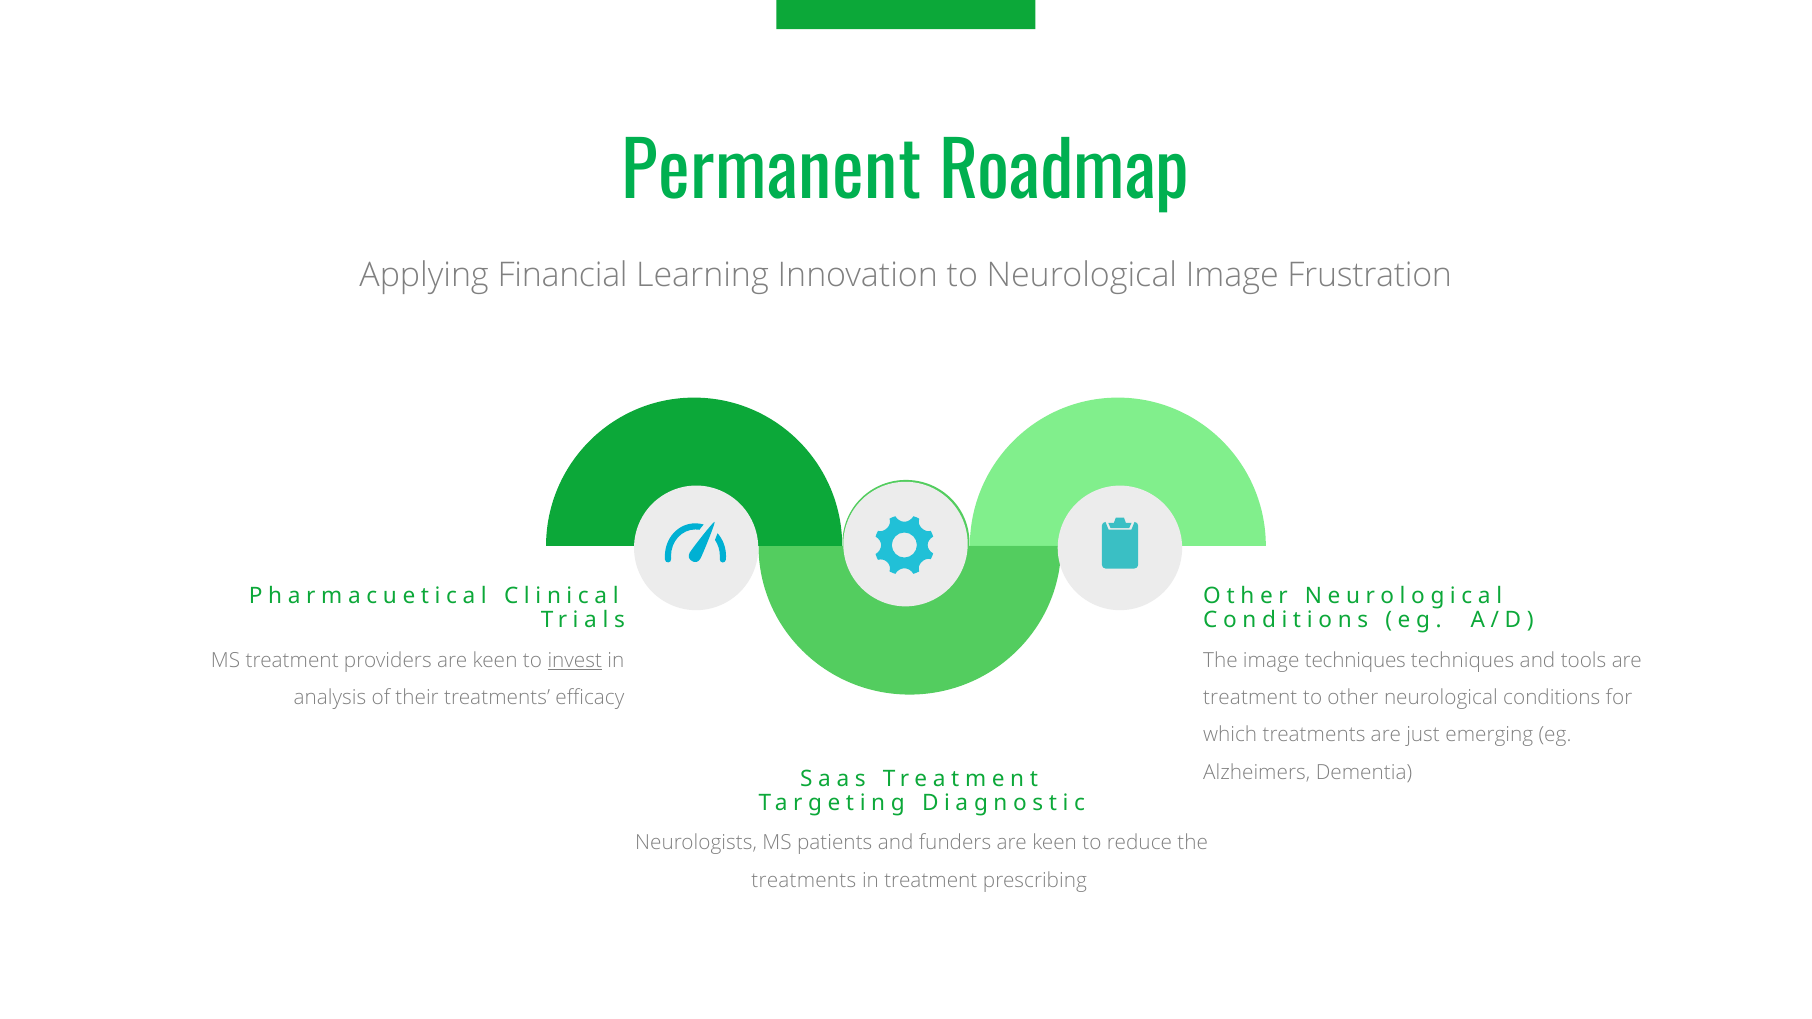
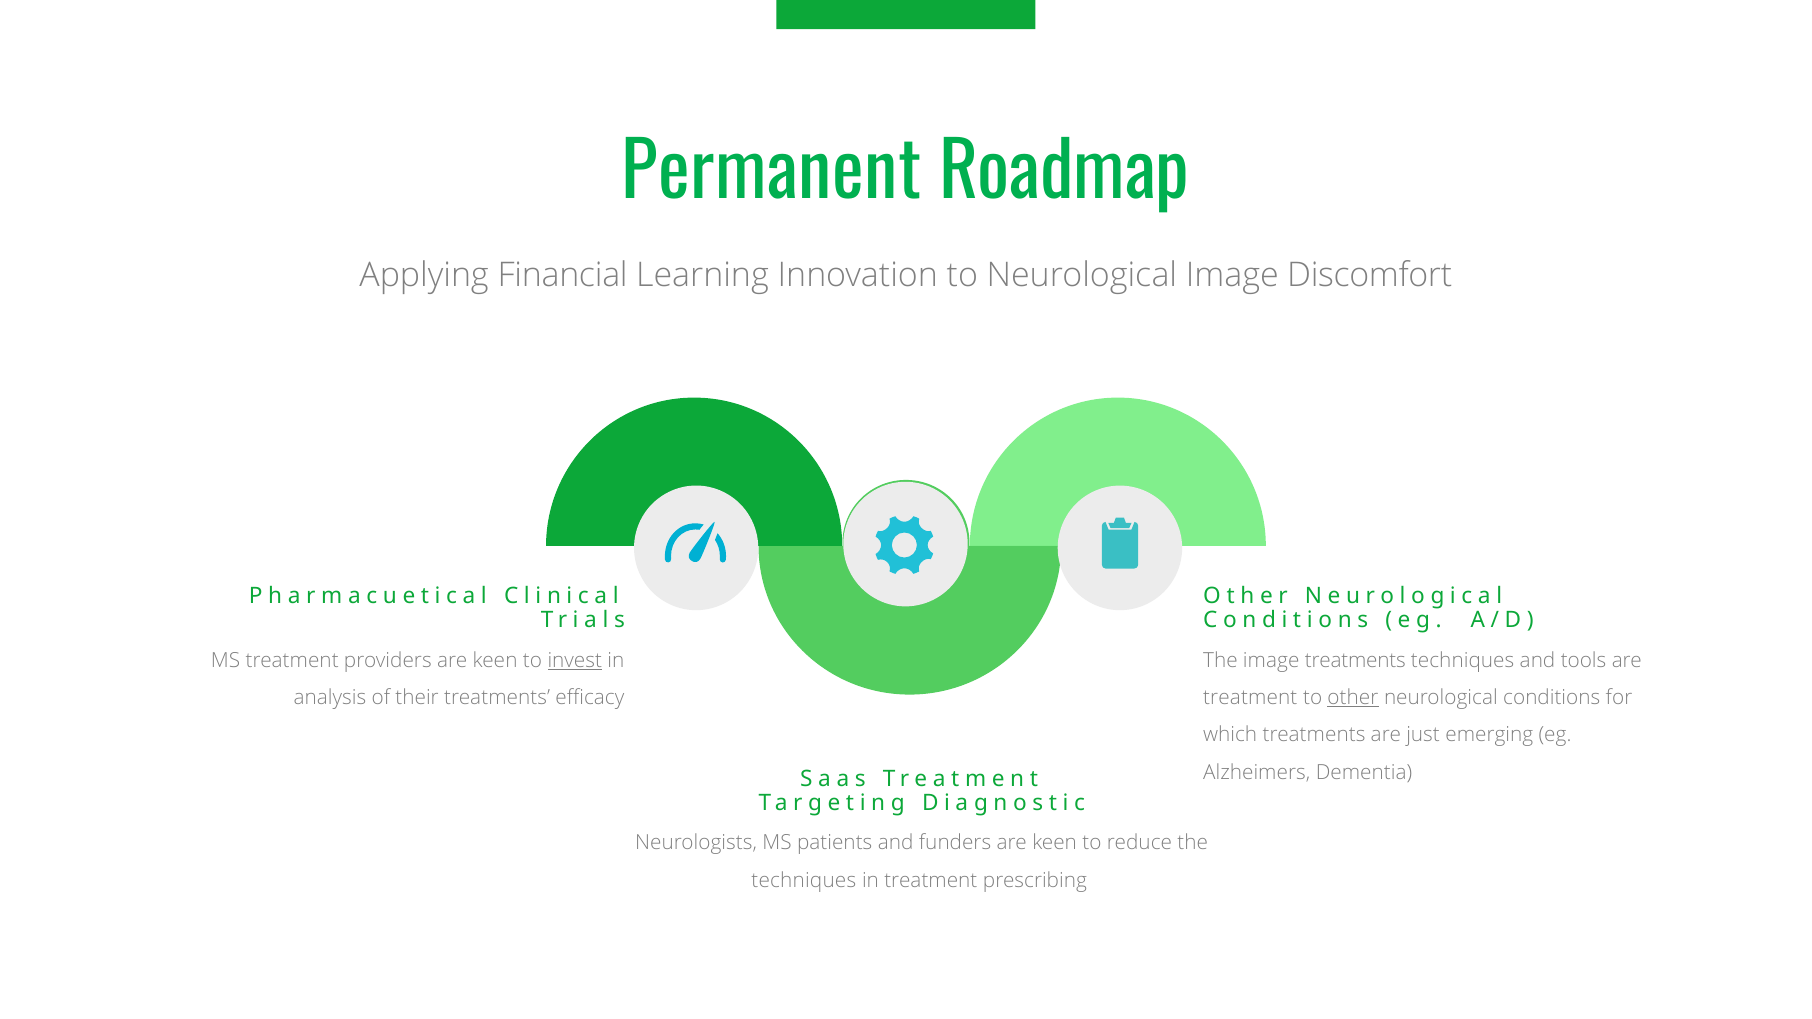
Frustration: Frustration -> Discomfort (1370, 275)
image techniques: techniques -> treatments (1355, 660)
other underline: none -> present (1353, 698)
treatments: treatments -> techniques (804, 881)
